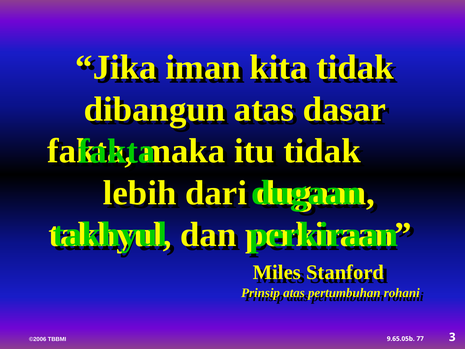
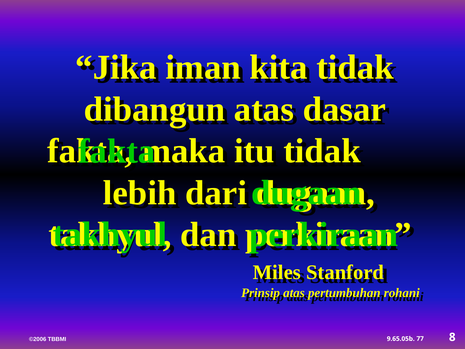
3: 3 -> 8 (452, 337)
